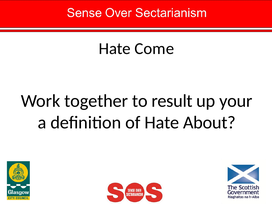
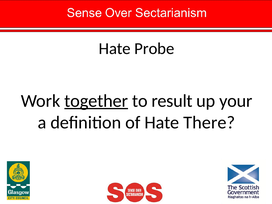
Come: Come -> Probe (154, 49)
together underline: none -> present (96, 101)
About: About -> There (209, 123)
